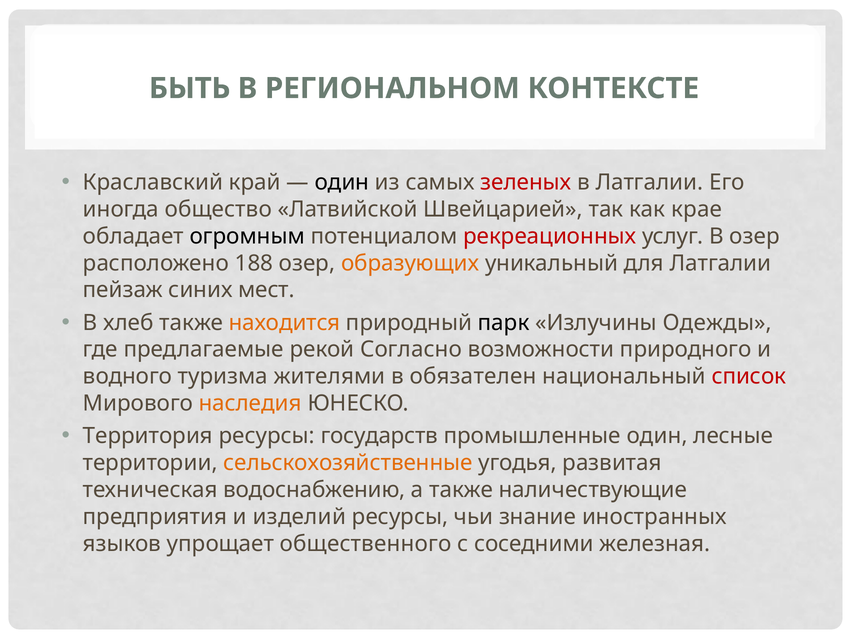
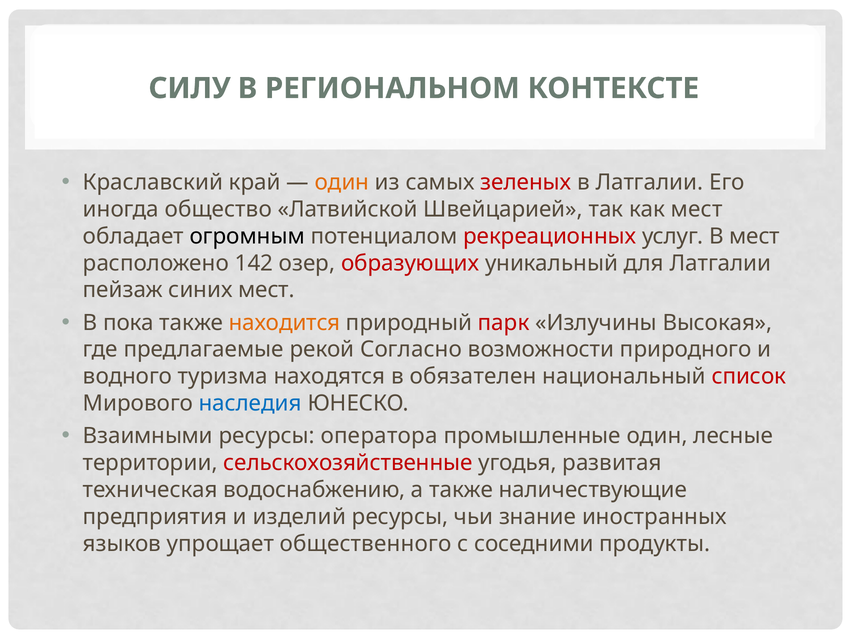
БЫТЬ: БЫТЬ -> СИЛУ (190, 88)
один colour: black -> orange (342, 182)
как крае: крае -> мест (697, 209)
В озер: озер -> мест (755, 236)
188: 188 -> 142 (254, 263)
образующих colour: orange -> red (410, 263)
хлеб: хлеб -> пока (129, 323)
парк colour: black -> red (504, 323)
Одежды: Одежды -> Высокая (717, 323)
жителями: жителями -> находятся (330, 377)
наследия colour: orange -> blue (250, 404)
Территория: Территория -> Взаимными (148, 436)
государств: государств -> оператора (379, 436)
сельскохозяйственные colour: orange -> red (348, 463)
железная: железная -> продукты (655, 544)
